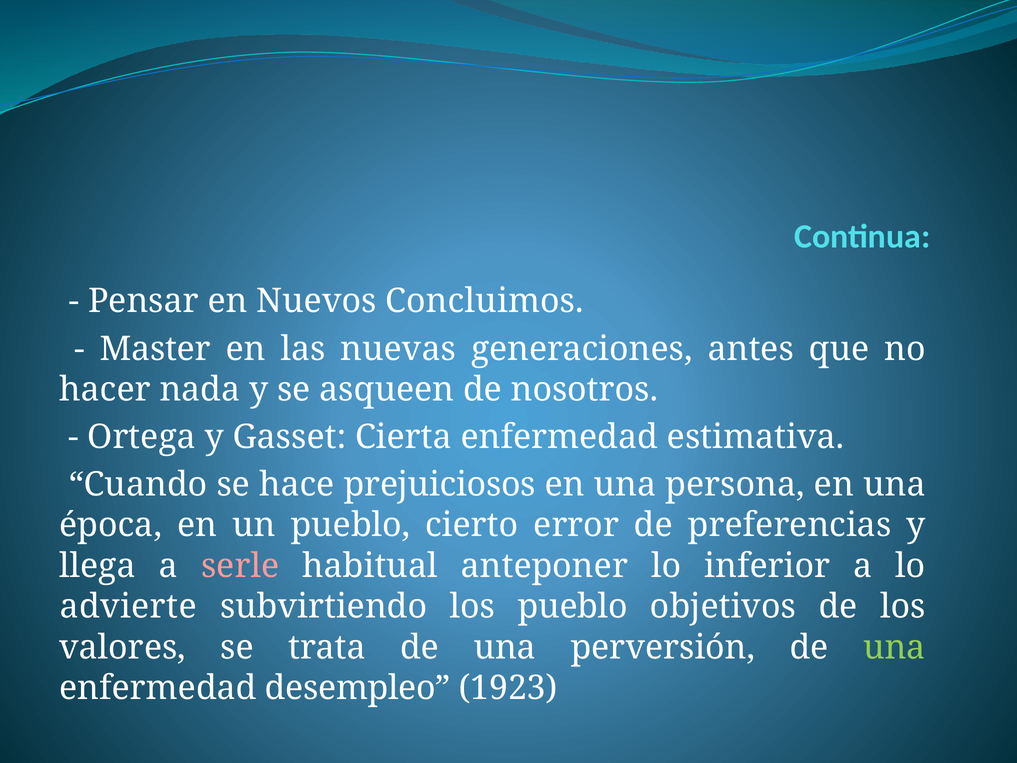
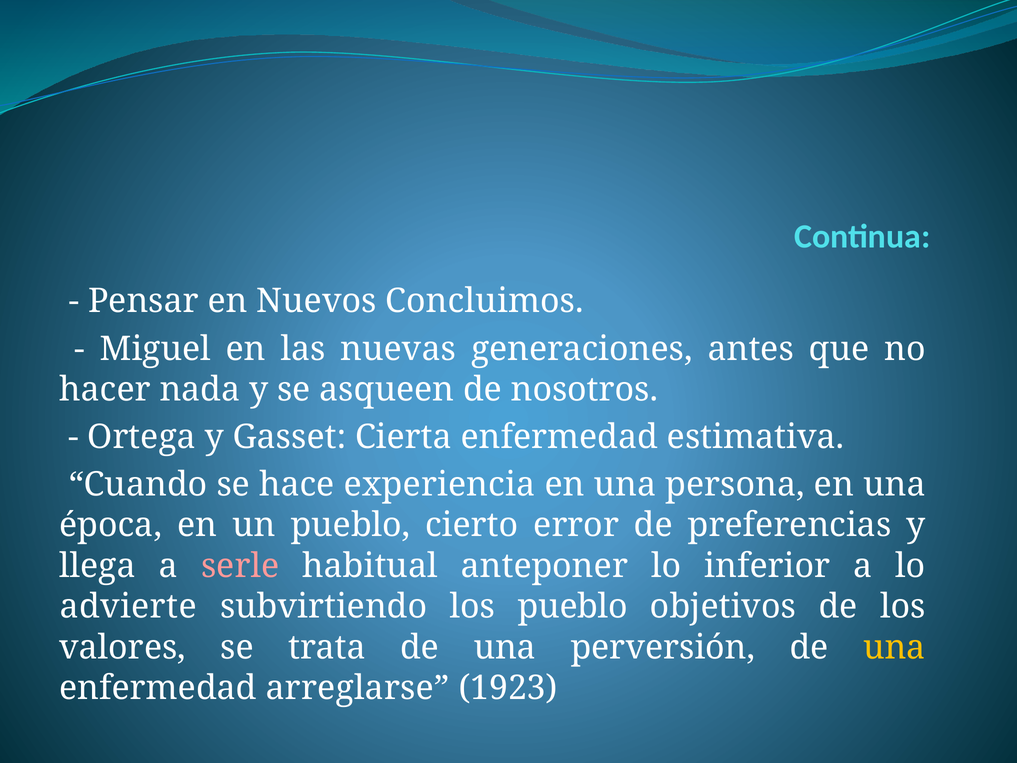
Master: Master -> Miguel (155, 349)
prejuiciosos: prejuiciosos -> experiencia (440, 484)
una colour: light green -> yellow (894, 647)
desempleo: desempleo -> arreglarse (358, 688)
